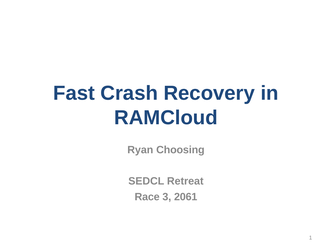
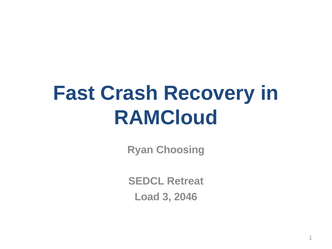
Race: Race -> Load (147, 197)
2061: 2061 -> 2046 (186, 197)
